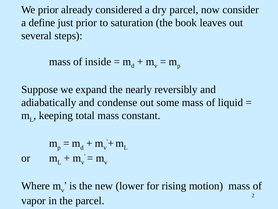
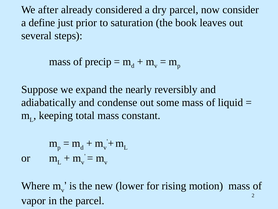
We prior: prior -> after (48, 10)
inside: inside -> precip (98, 62)
